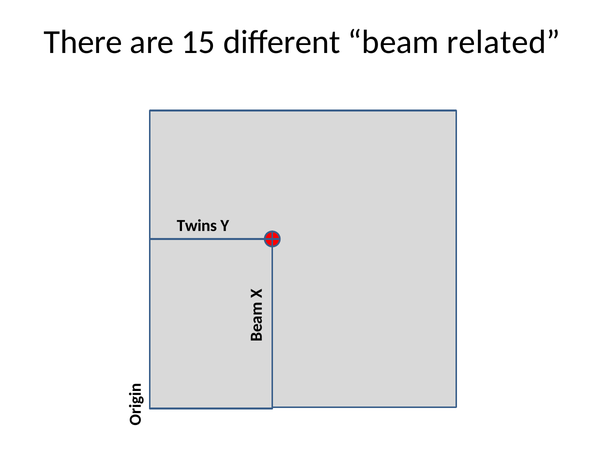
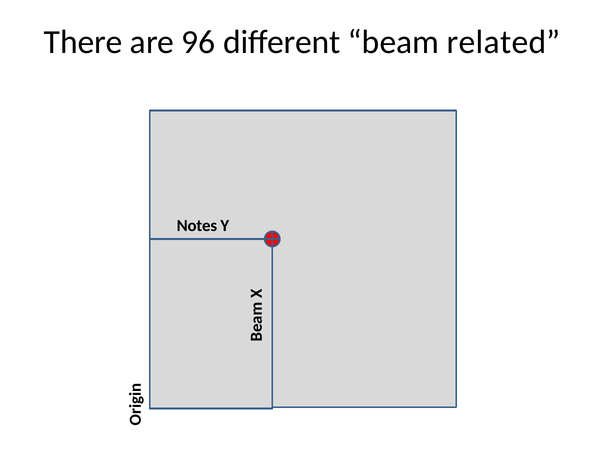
15: 15 -> 96 (198, 42)
Twins: Twins -> Notes (197, 226)
